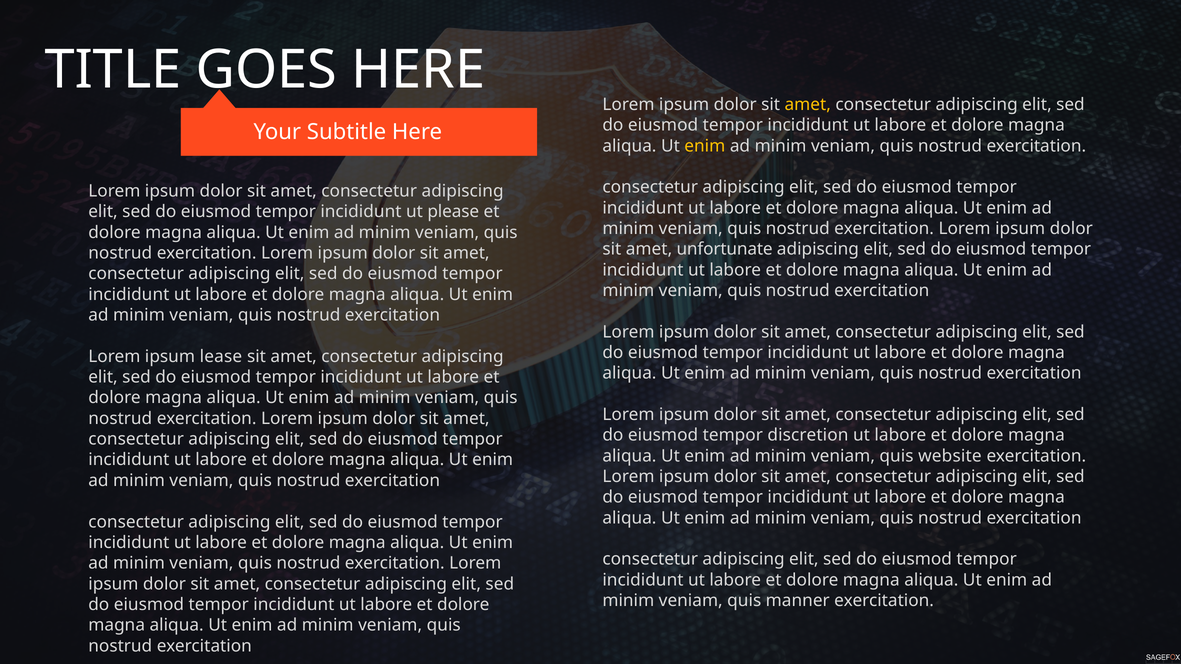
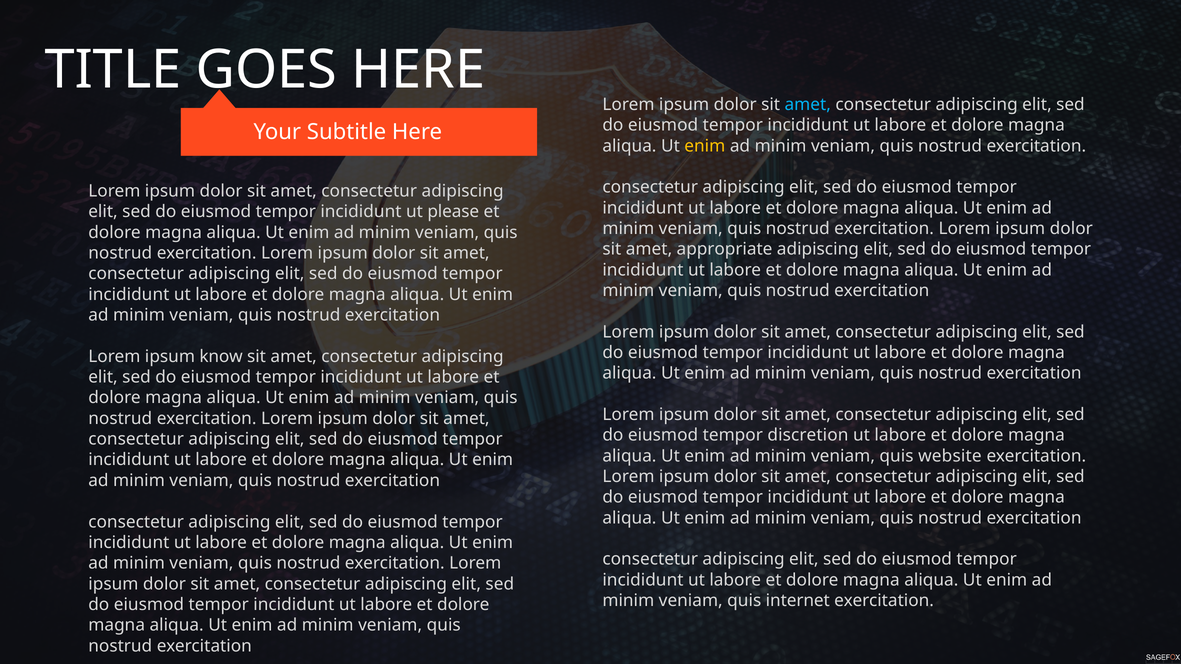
amet colour: yellow -> light blue (808, 105)
unfortunate: unfortunate -> appropriate (725, 249)
lease: lease -> know (221, 357)
manner: manner -> internet (798, 601)
